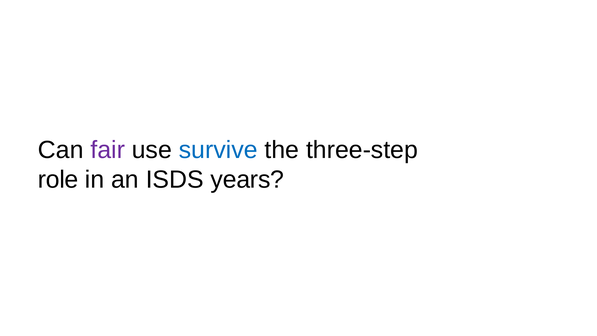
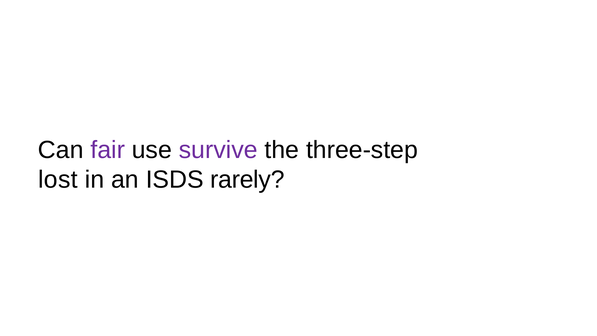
survive colour: blue -> purple (218, 150)
role: role -> lost (58, 180)
years: years -> rarely (247, 180)
